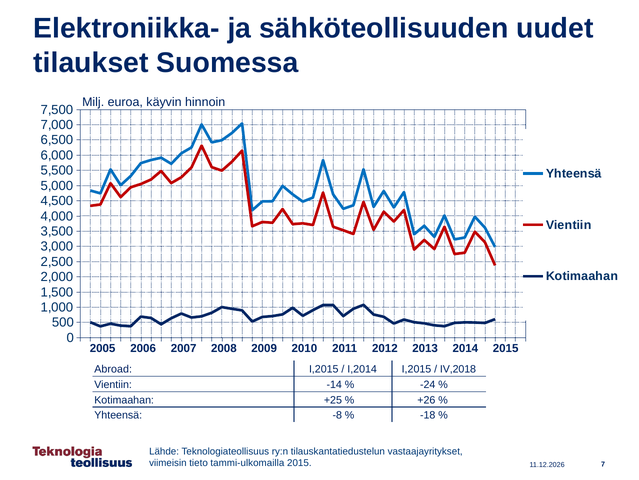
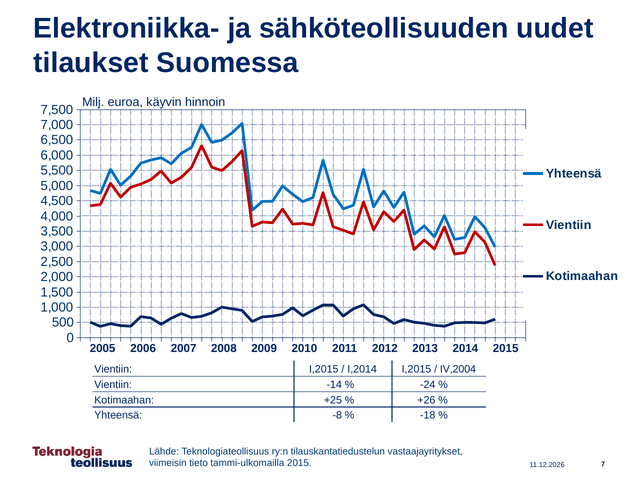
Abroad: Abroad -> Vientiin (113, 369)
IV,2018: IV,2018 -> IV,2004 (458, 369)
